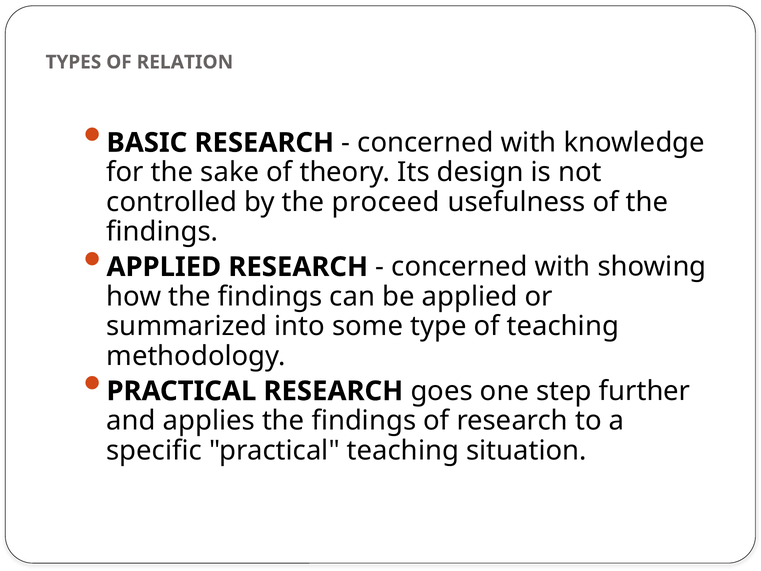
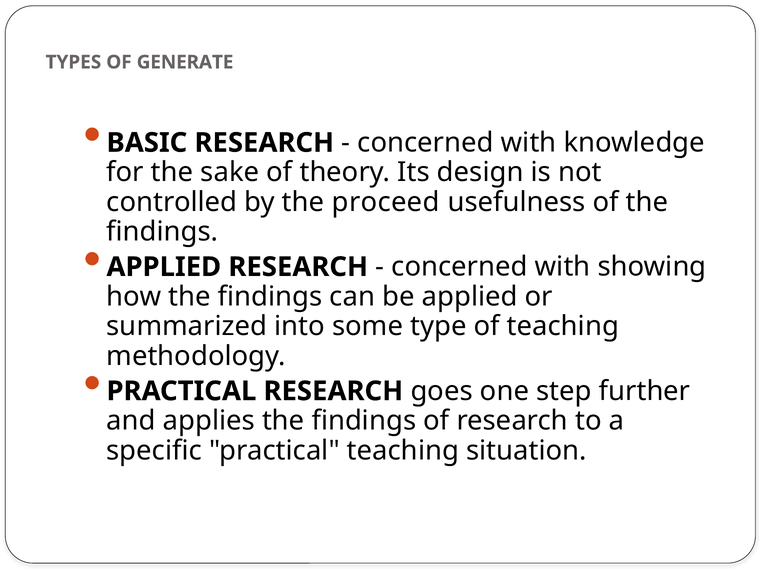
RELATION: RELATION -> GENERATE (185, 62)
